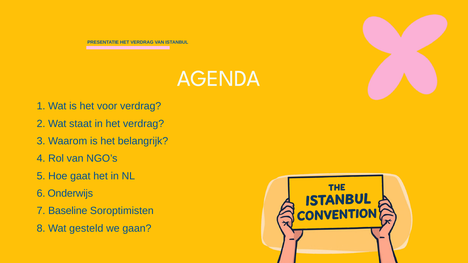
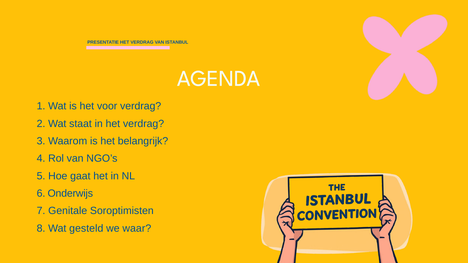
Baseline: Baseline -> Genitale (68, 211)
gaan: gaan -> waar (137, 229)
